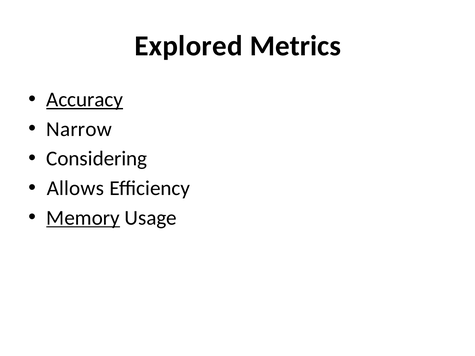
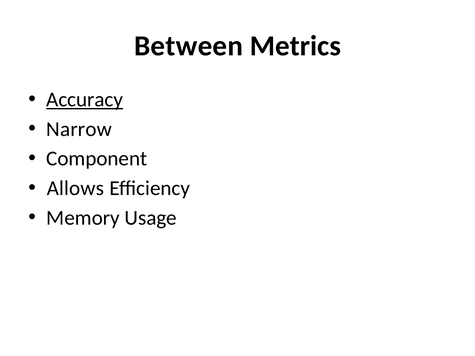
Explored: Explored -> Between (189, 46)
Considering: Considering -> Component (97, 159)
Memory underline: present -> none (83, 218)
